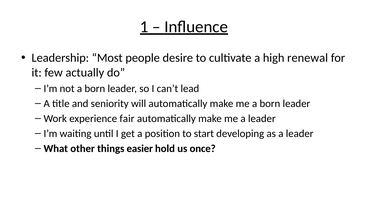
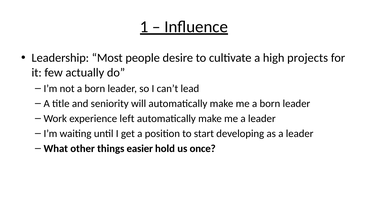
renewal: renewal -> projects (308, 58)
fair: fair -> left (127, 118)
